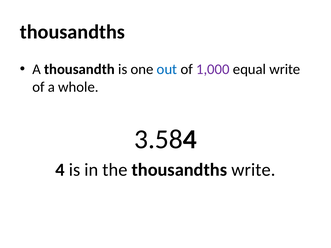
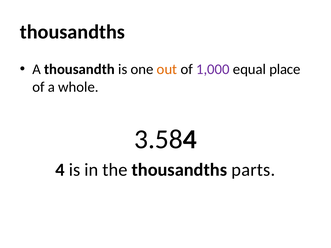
out colour: blue -> orange (167, 69)
equal write: write -> place (285, 69)
thousandths write: write -> parts (253, 170)
